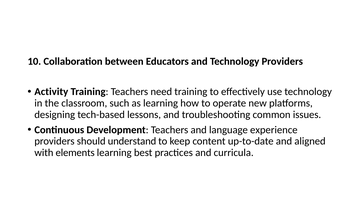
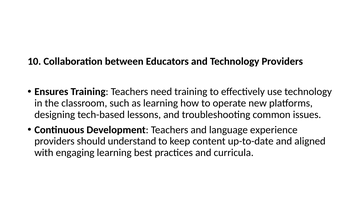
Activity: Activity -> Ensures (51, 92)
elements: elements -> engaging (75, 152)
